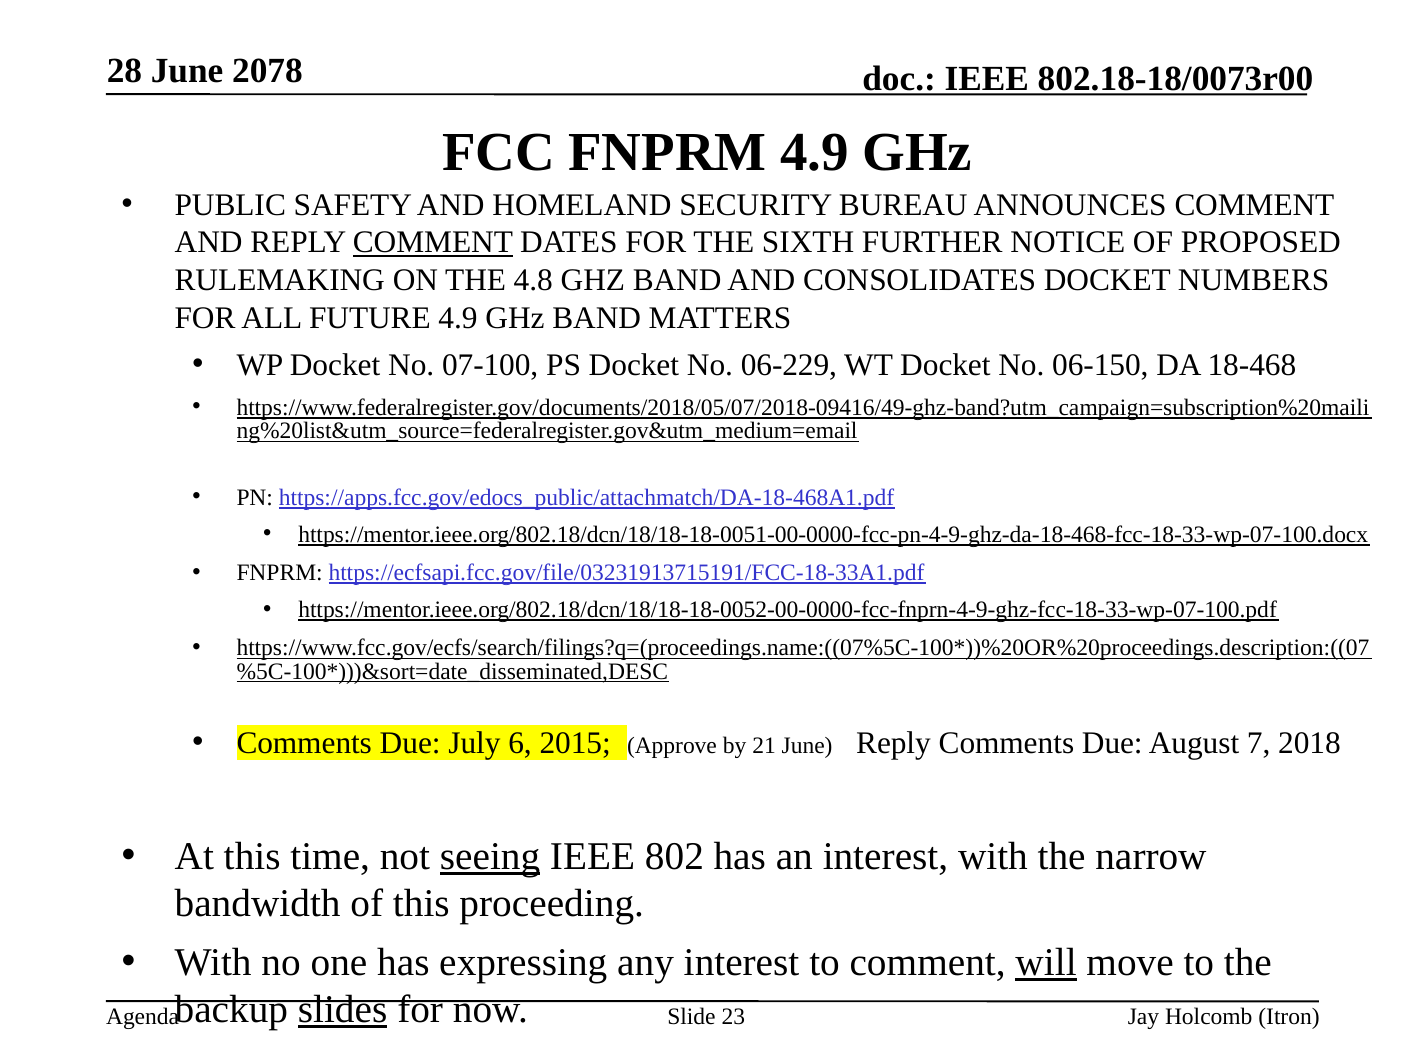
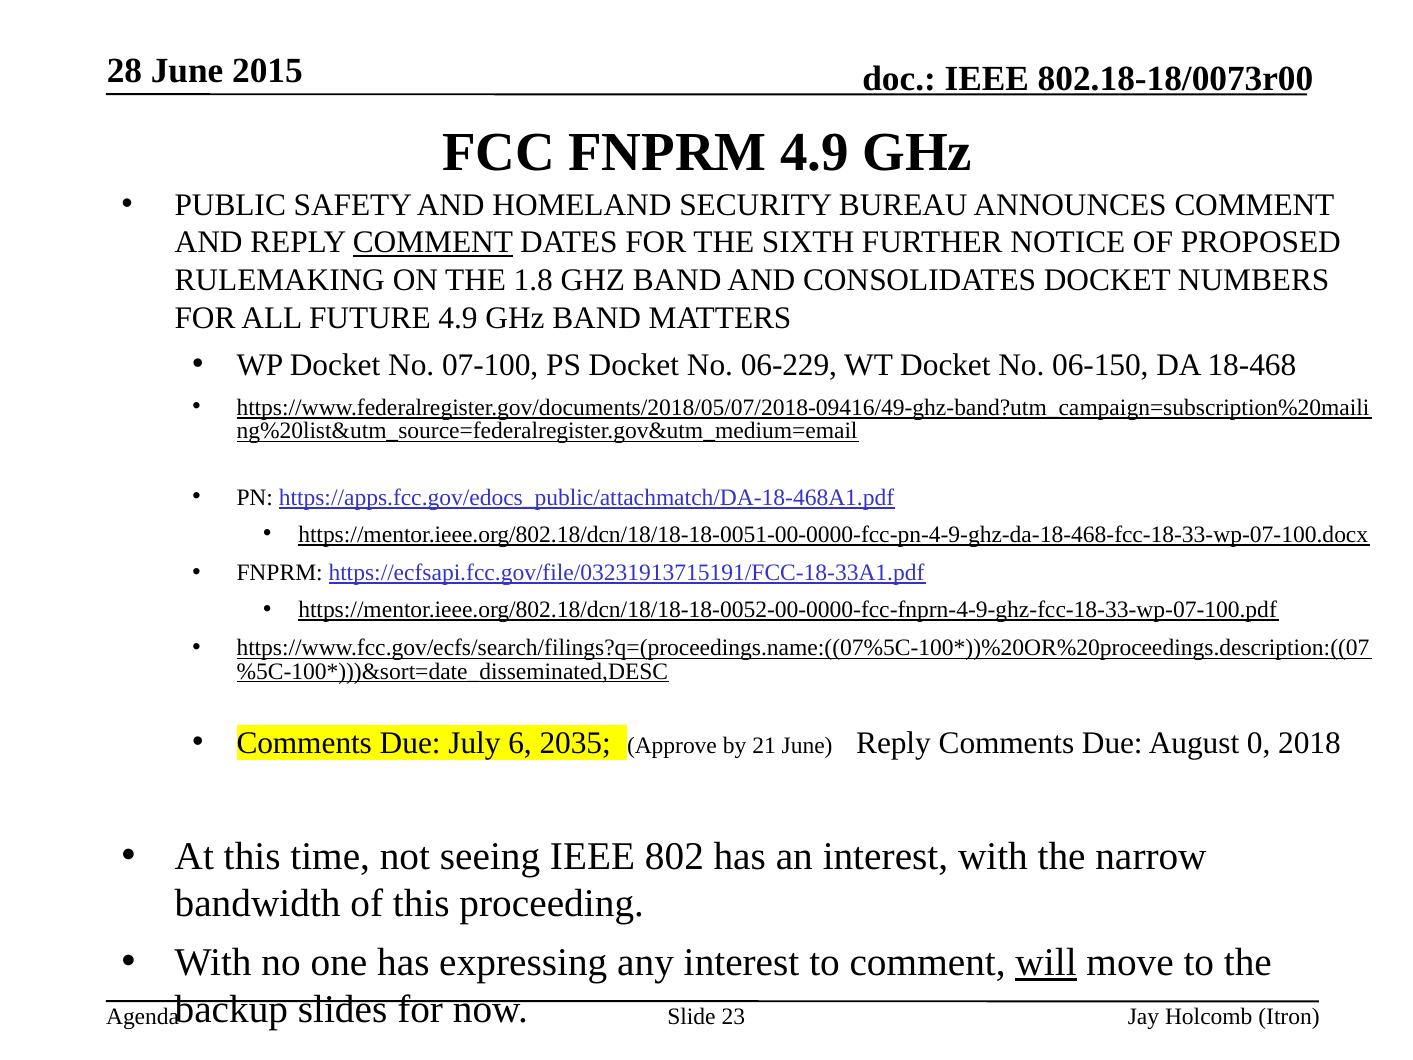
2078: 2078 -> 2015 (267, 71)
4.8: 4.8 -> 1.8 (533, 280)
2015: 2015 -> 2035 (575, 743)
7: 7 -> 0 (1259, 743)
seeing underline: present -> none (490, 856)
slides underline: present -> none (343, 1009)
